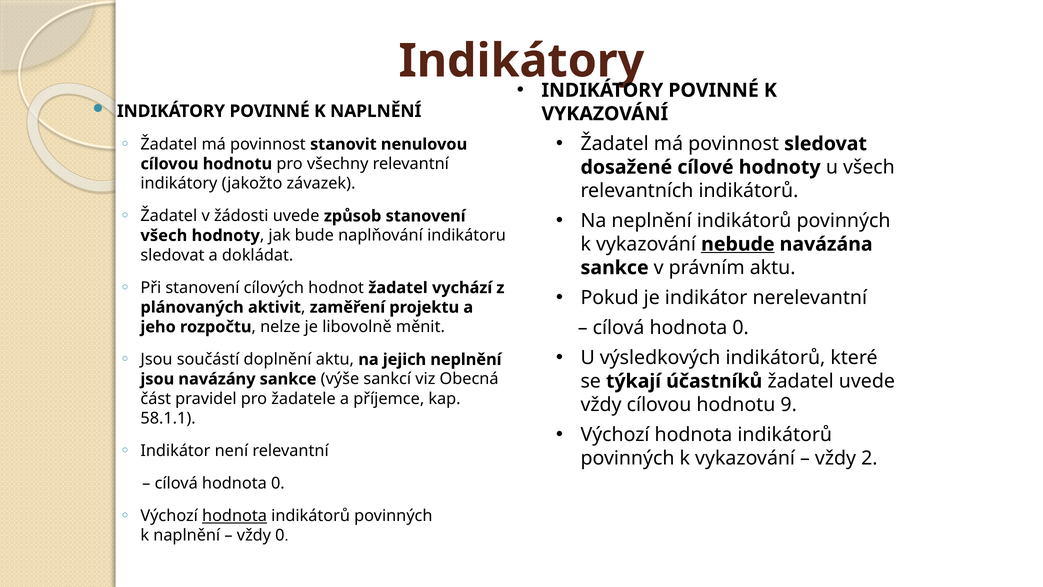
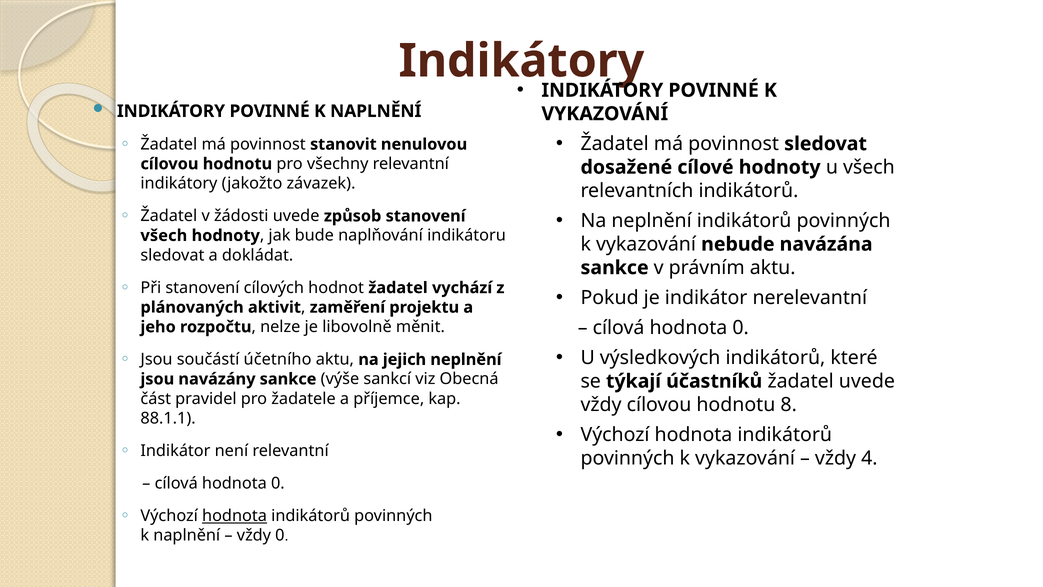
nebude underline: present -> none (738, 244)
doplnění: doplnění -> účetního (278, 359)
9: 9 -> 8 (789, 405)
58.1.1: 58.1.1 -> 88.1.1 (168, 418)
2: 2 -> 4 (869, 458)
